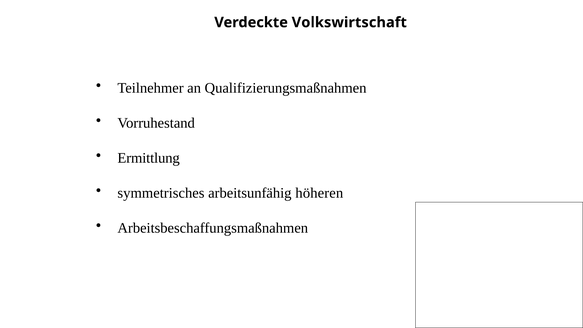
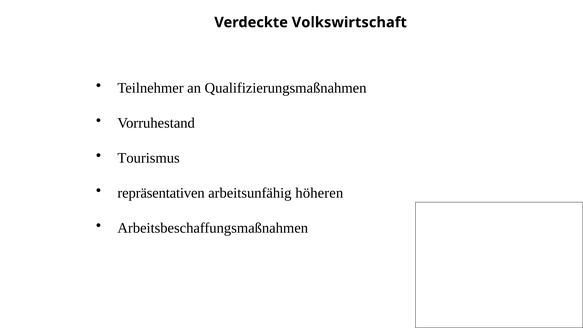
Ermittlung: Ermittlung -> Tourismus (149, 158)
symmetrisches: symmetrisches -> repräsentativen (161, 193)
